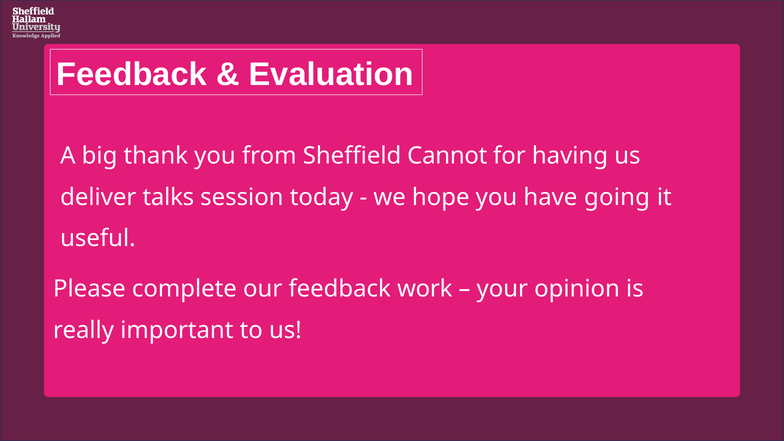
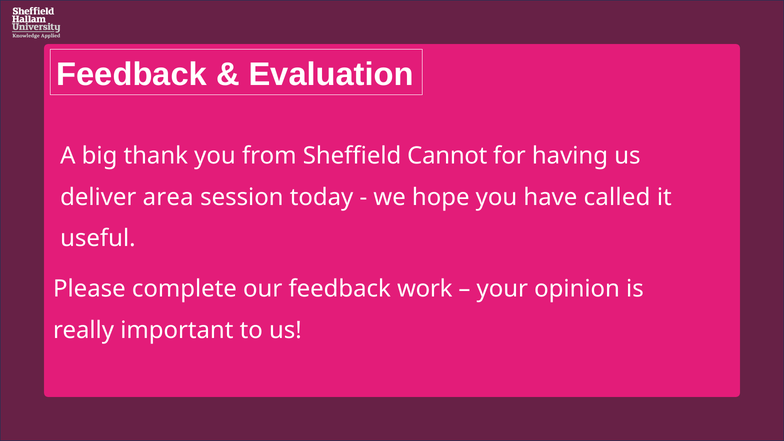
talks: talks -> area (168, 197)
going: going -> called (617, 197)
